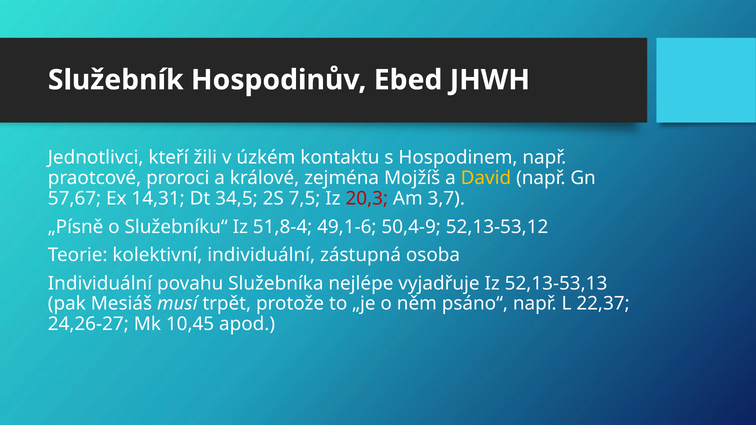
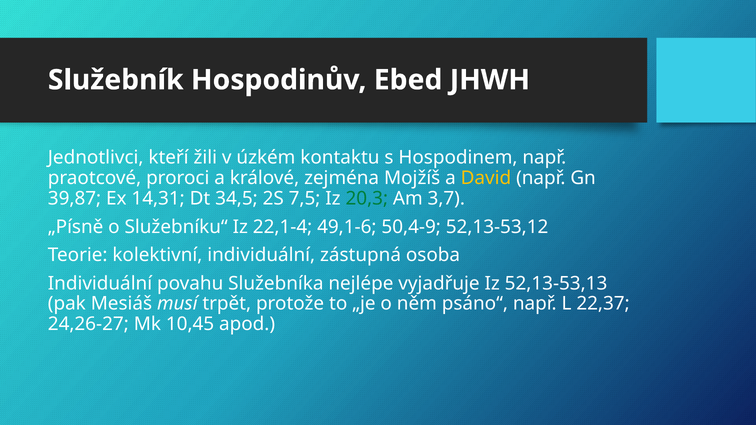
57,67: 57,67 -> 39,87 (75, 199)
20,3 colour: red -> green (367, 199)
51,8-4: 51,8-4 -> 22,1-4 (283, 227)
